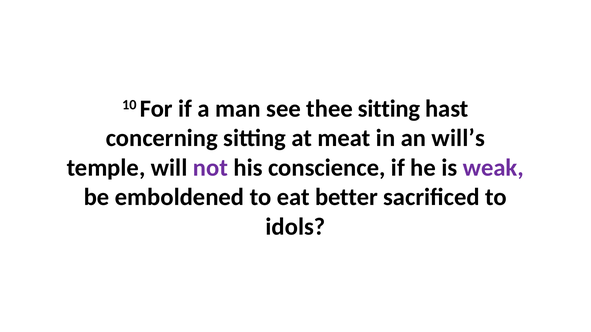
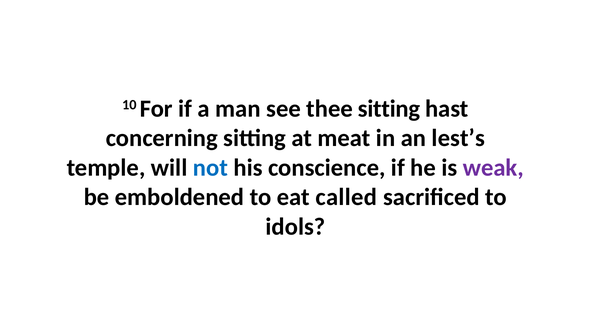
will’s: will’s -> lest’s (458, 138)
not colour: purple -> blue (210, 168)
better: better -> called (346, 197)
